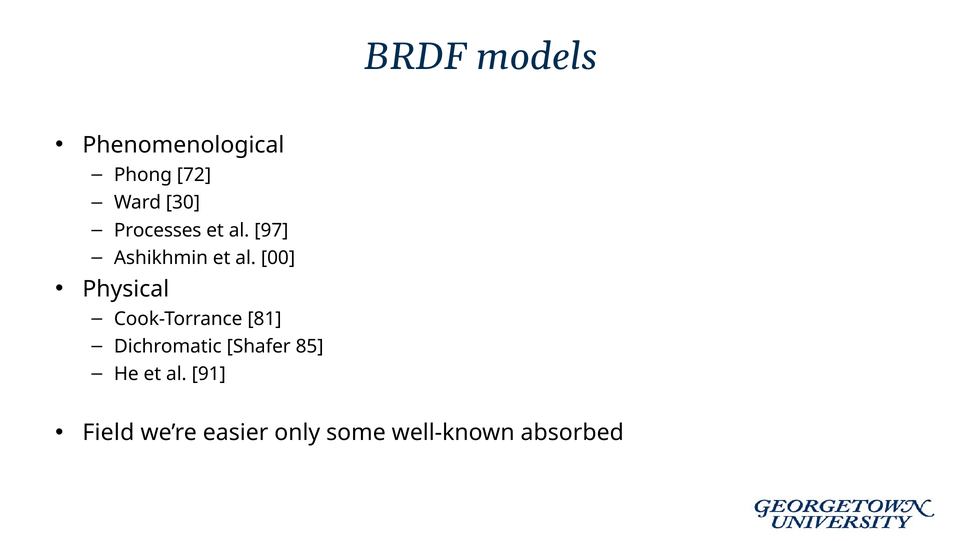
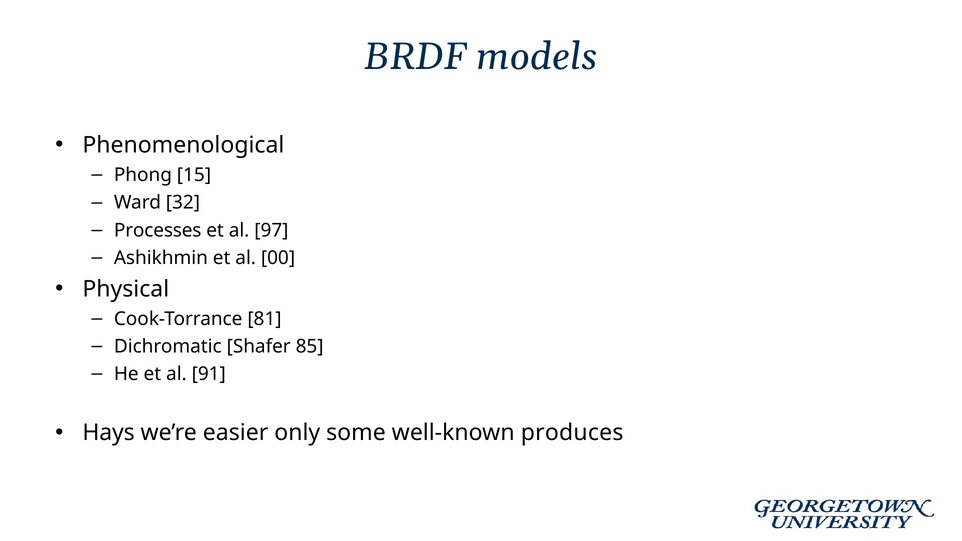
72: 72 -> 15 (194, 175)
30: 30 -> 32 (183, 203)
Field: Field -> Hays (109, 433)
absorbed: absorbed -> produces (572, 433)
